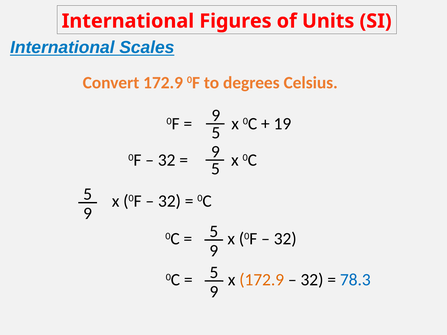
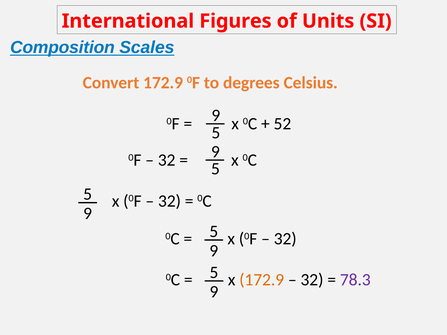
International: International -> Composition (62, 48)
19: 19 -> 52 (282, 124)
78.3 colour: blue -> purple (355, 280)
